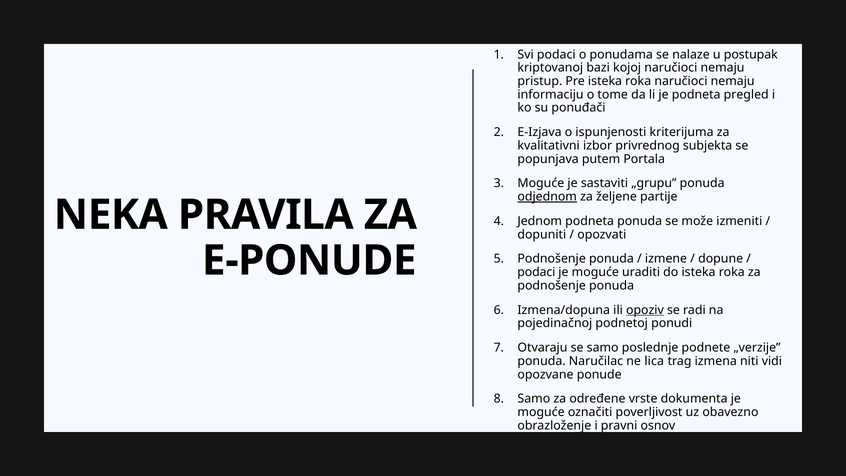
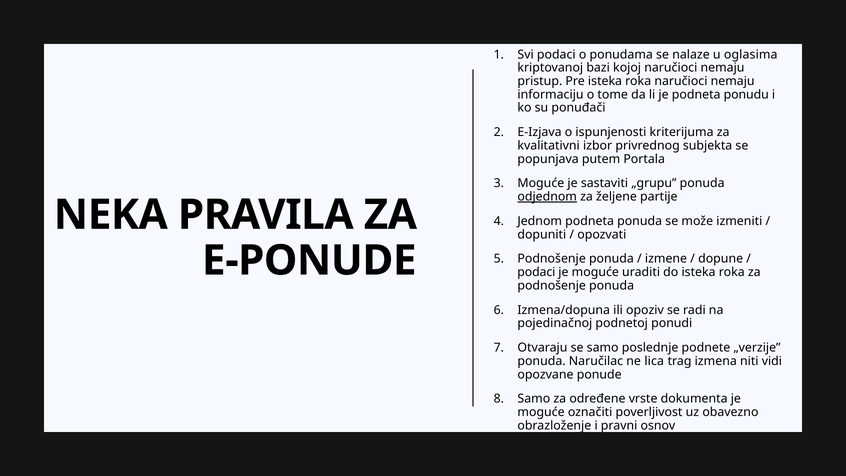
postupak: postupak -> oglasima (751, 55)
pregled: pregled -> ponudu (746, 95)
opoziv underline: present -> none (645, 310)
